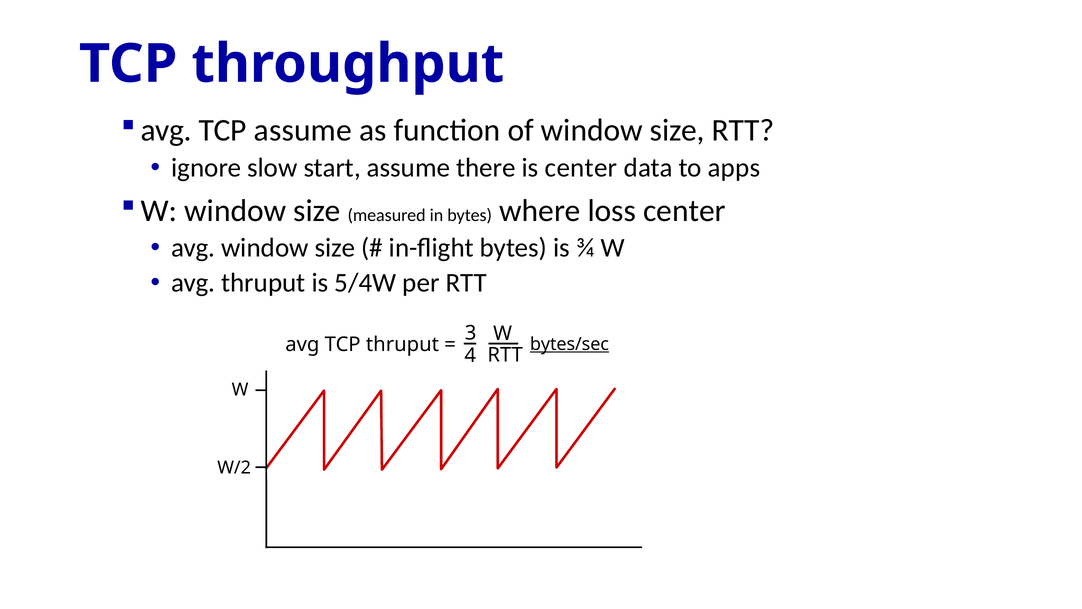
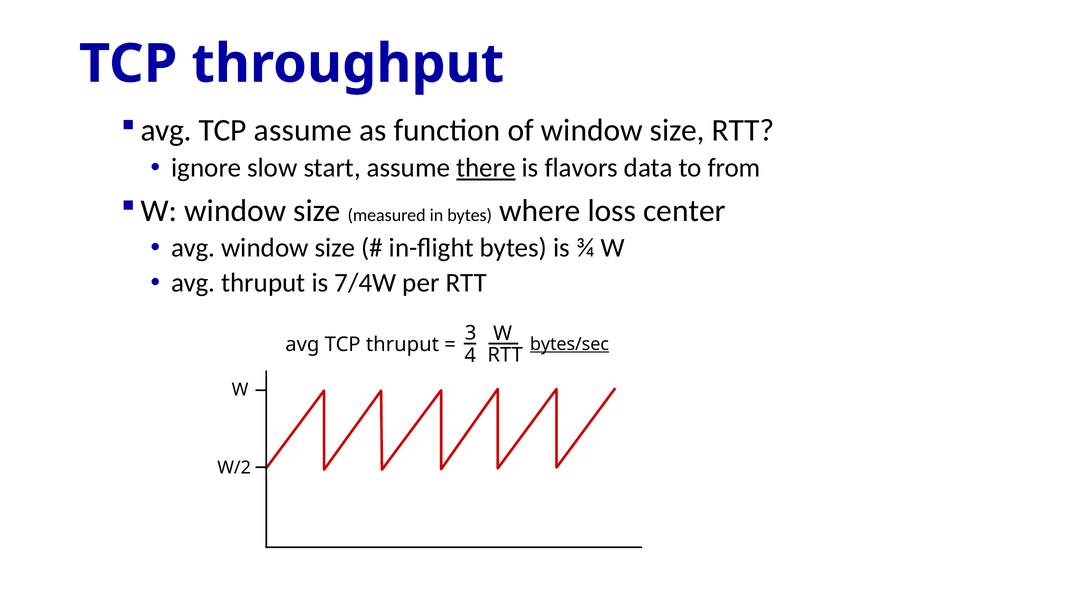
there underline: none -> present (486, 168)
is center: center -> flavors (581, 168)
apps: apps -> from (734, 168)
5/4W: 5/4W -> 7/4W (365, 283)
